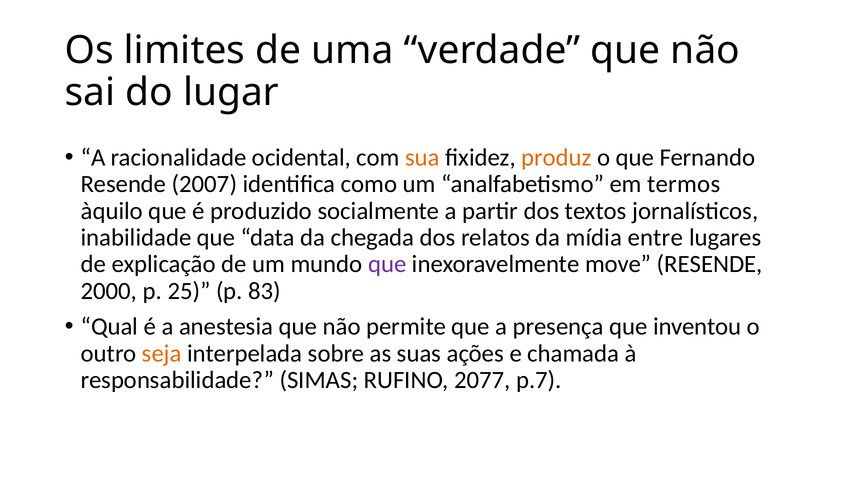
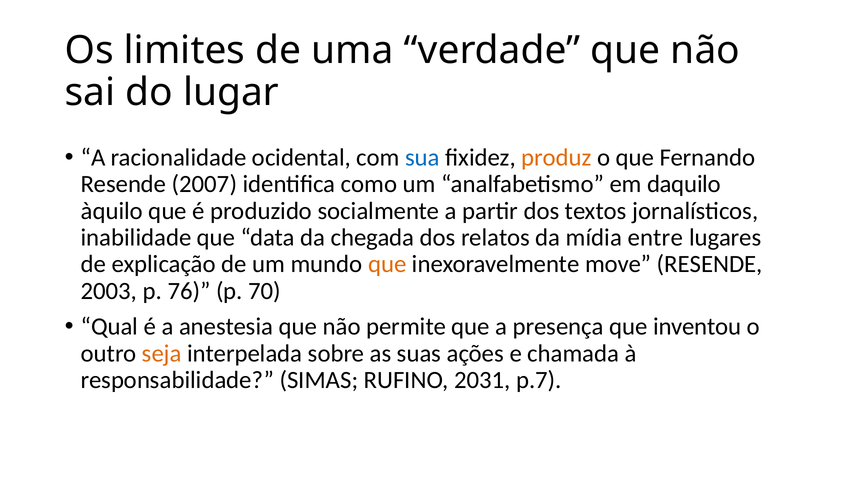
sua colour: orange -> blue (423, 157)
termos: termos -> daquilo (684, 184)
que colour: purple -> orange (387, 264)
2000: 2000 -> 2003 (109, 291)
25: 25 -> 76 (189, 291)
83: 83 -> 70 (265, 291)
2077: 2077 -> 2031 (482, 380)
